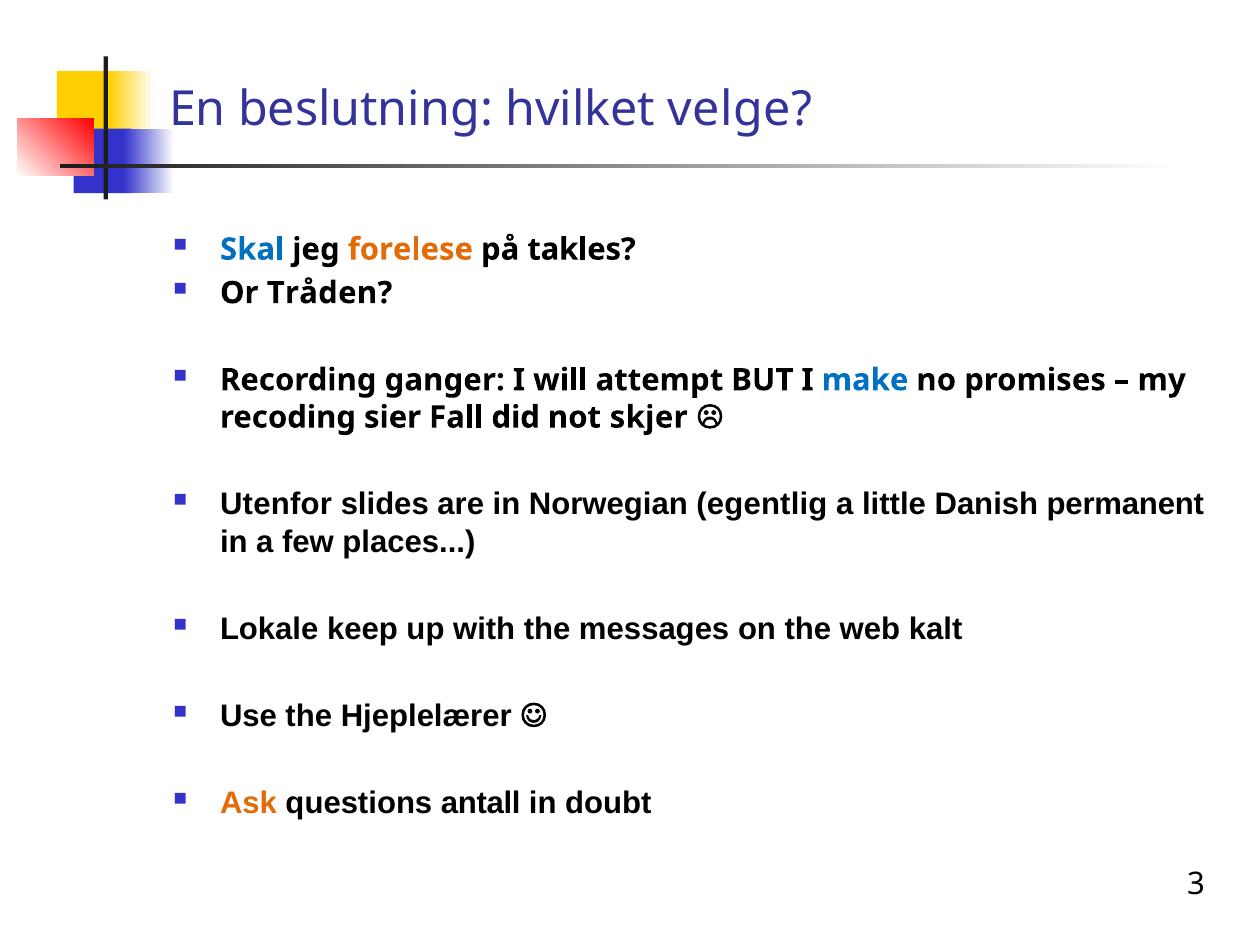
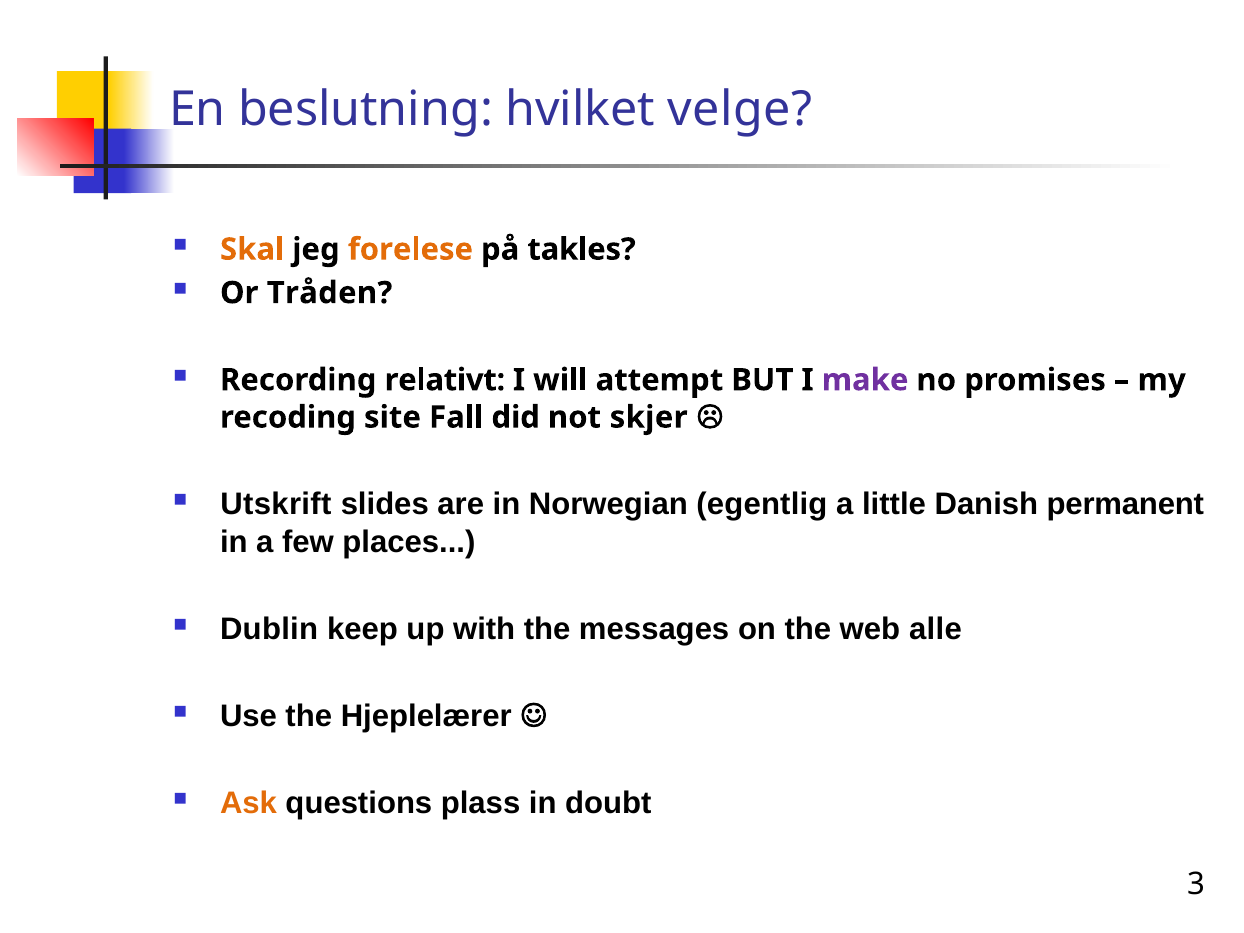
Skal colour: blue -> orange (252, 249)
ganger: ganger -> relativt (445, 380)
make colour: blue -> purple (865, 380)
sier: sier -> site (392, 417)
Utenfor: Utenfor -> Utskrift (276, 504)
Lokale: Lokale -> Dublin (269, 629)
kalt: kalt -> alle (936, 629)
antall: antall -> plass (481, 803)
